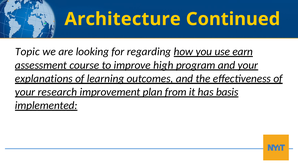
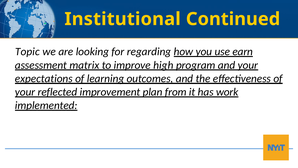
Architecture: Architecture -> Institutional (123, 19)
course: course -> matrix (84, 65)
explanations: explanations -> expectations (44, 78)
research: research -> reflected (57, 92)
basis: basis -> work (227, 92)
